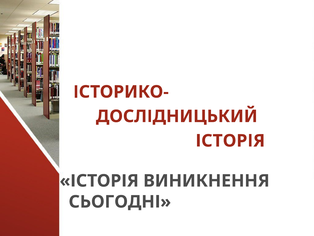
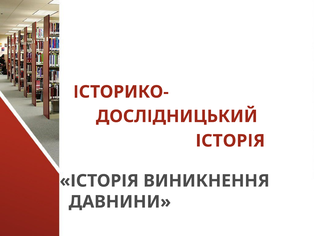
СЬОГОДНІ: СЬОГОДНІ -> ДАВНИНИ (120, 201)
